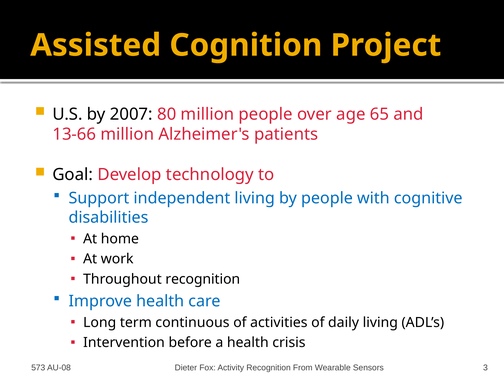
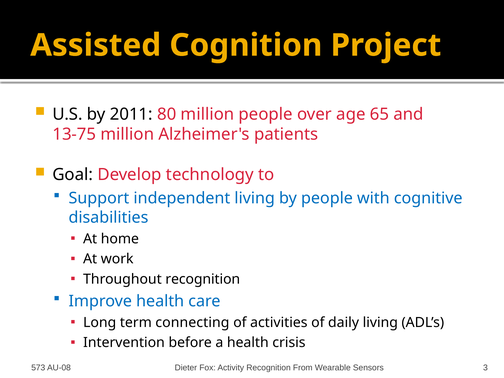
2007: 2007 -> 2011 (131, 114)
13-66: 13-66 -> 13-75 (74, 134)
continuous: continuous -> connecting (192, 323)
